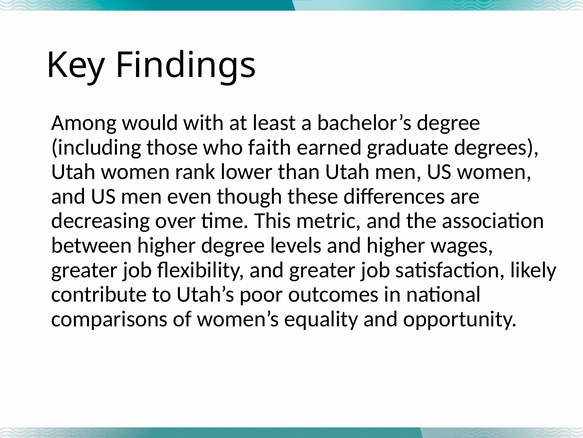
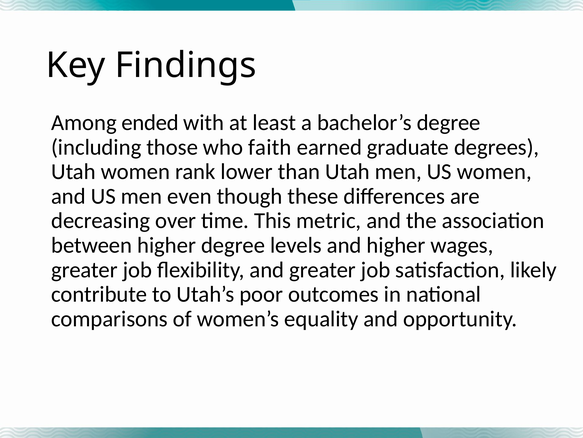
would: would -> ended (150, 122)
